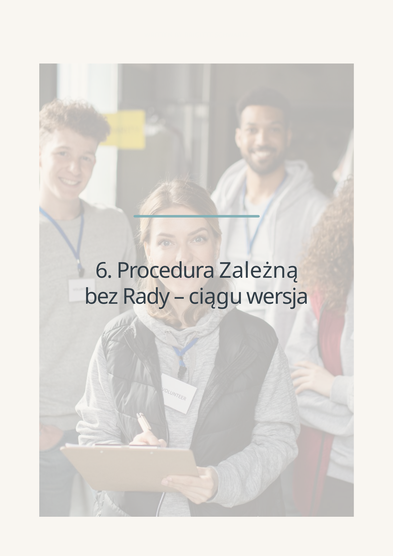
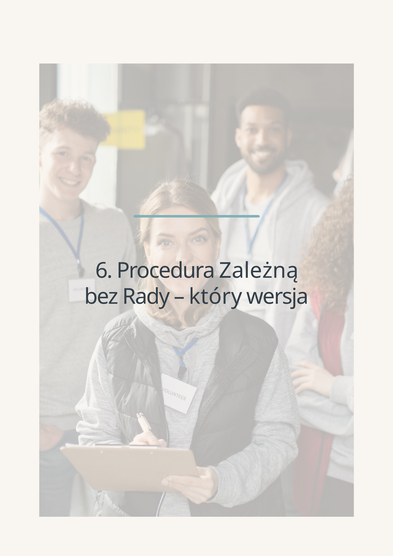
ciągu: ciągu -> który (216, 297)
